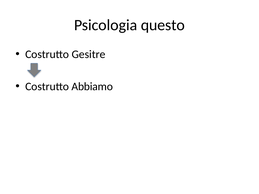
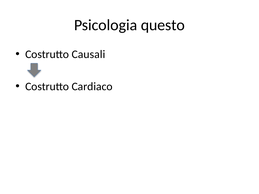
Gesitre: Gesitre -> Causali (89, 54)
Abbiamo: Abbiamo -> Cardiaco (92, 87)
